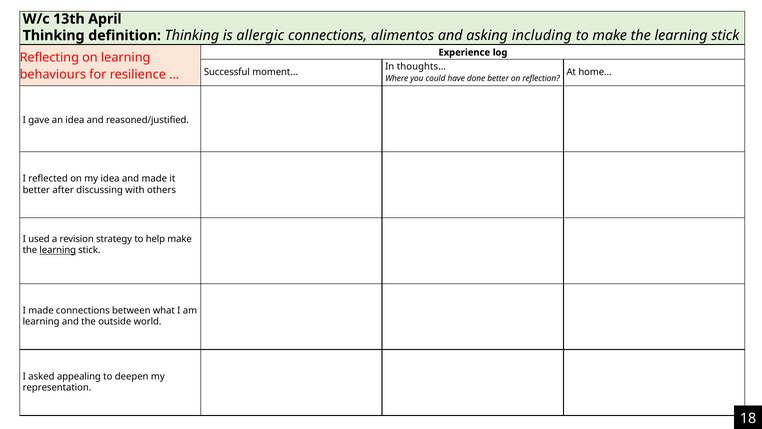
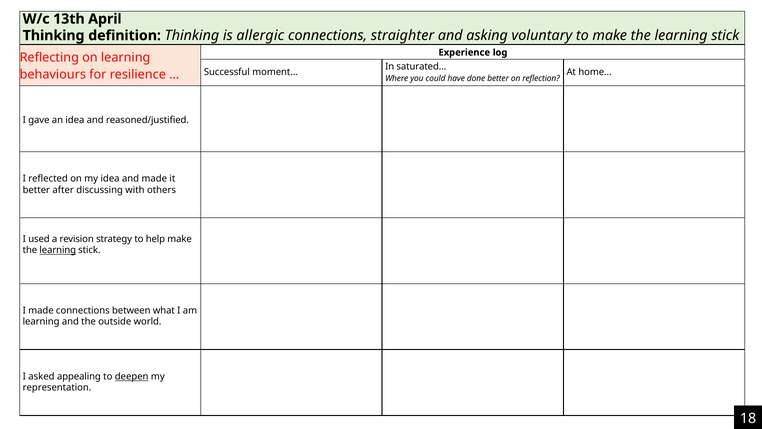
alimentos: alimentos -> straighter (403, 35)
including: including -> voluntary (542, 35)
thoughts…: thoughts… -> saturated… (421, 67)
deepen underline: none -> present (132, 376)
